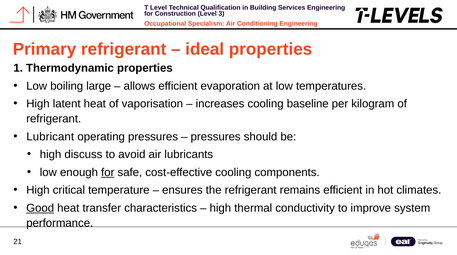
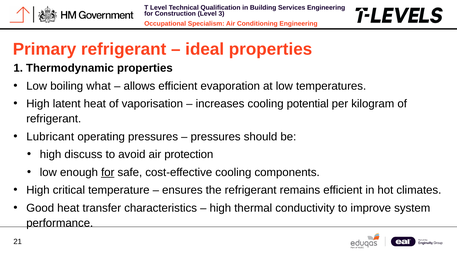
large: large -> what (99, 86)
baseline: baseline -> potential (308, 104)
lubricants: lubricants -> protection (189, 155)
Good underline: present -> none (40, 208)
